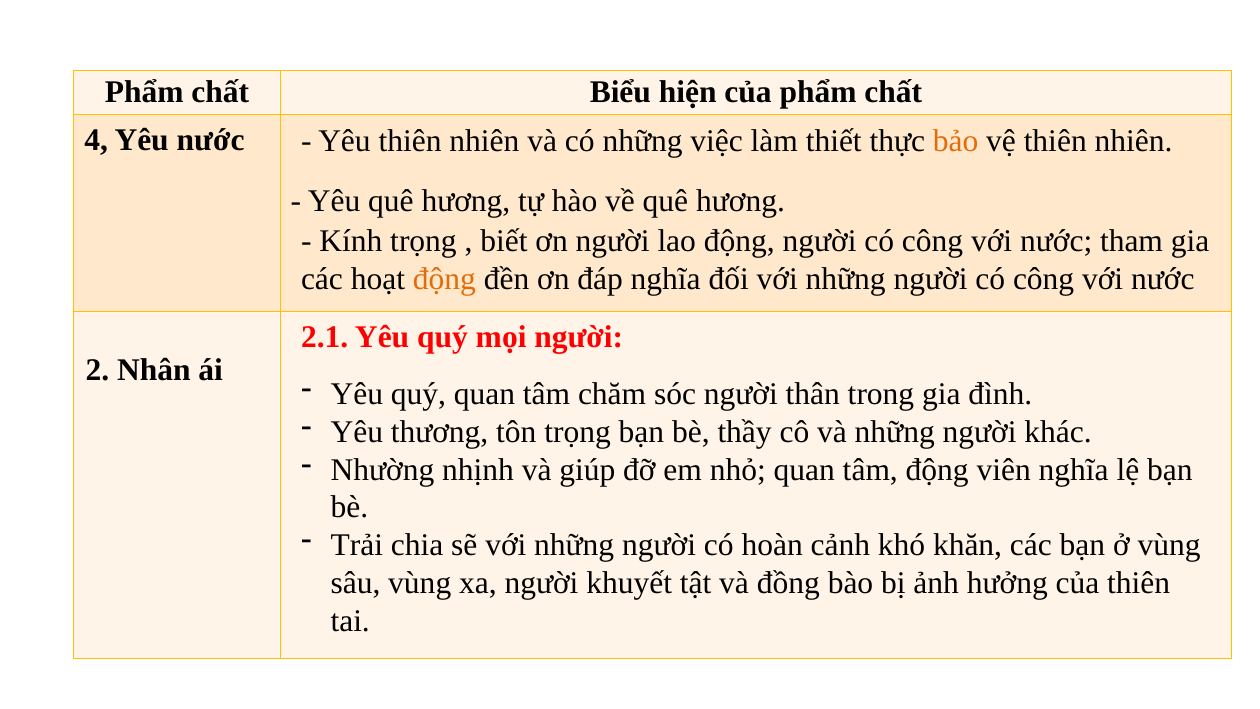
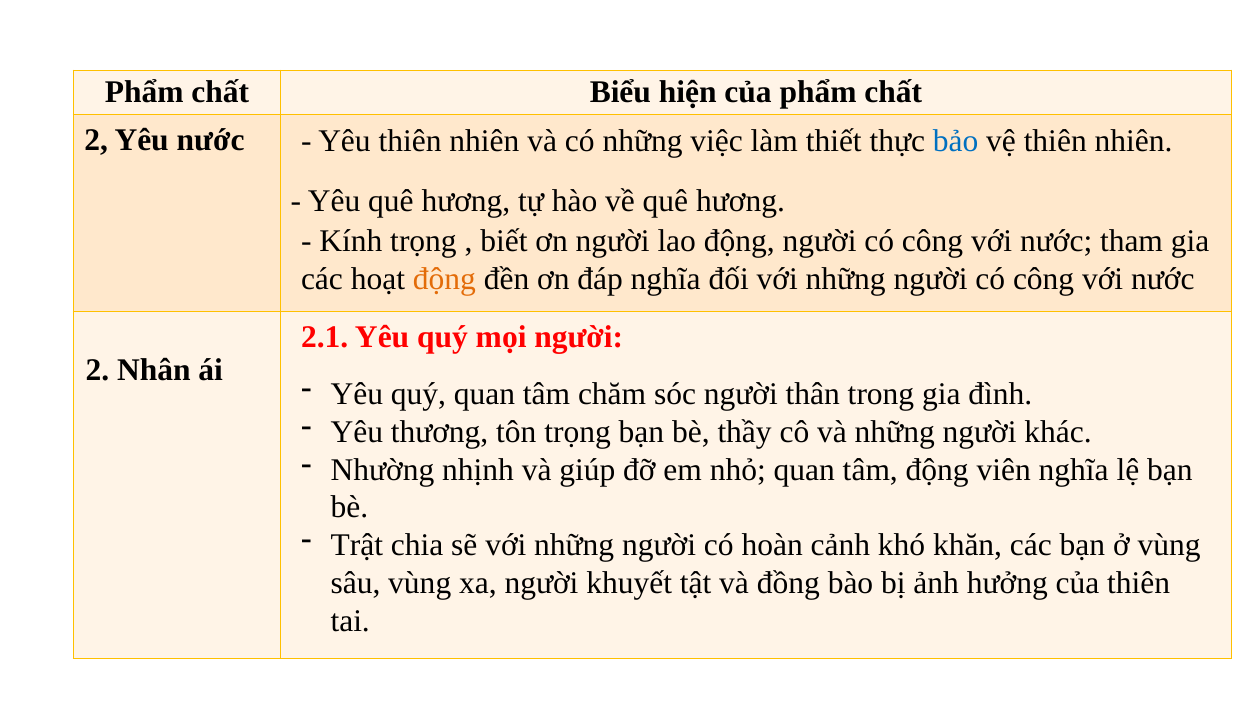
4: 4 -> 2 (96, 140)
bảo colour: orange -> blue (956, 141)
Trải: Trải -> Trật (357, 545)
